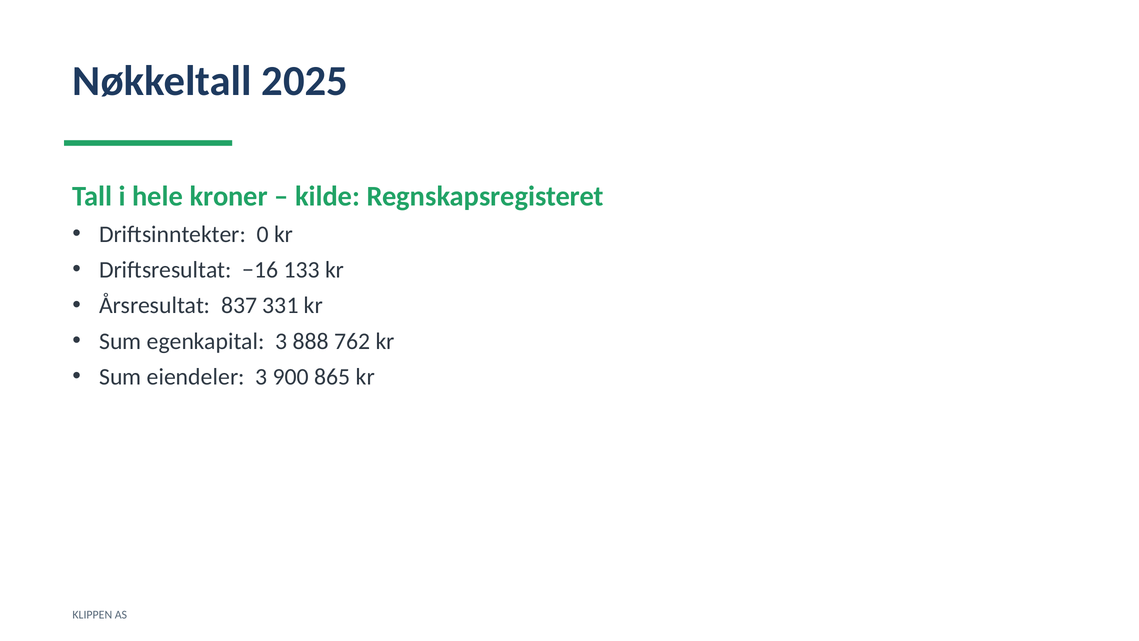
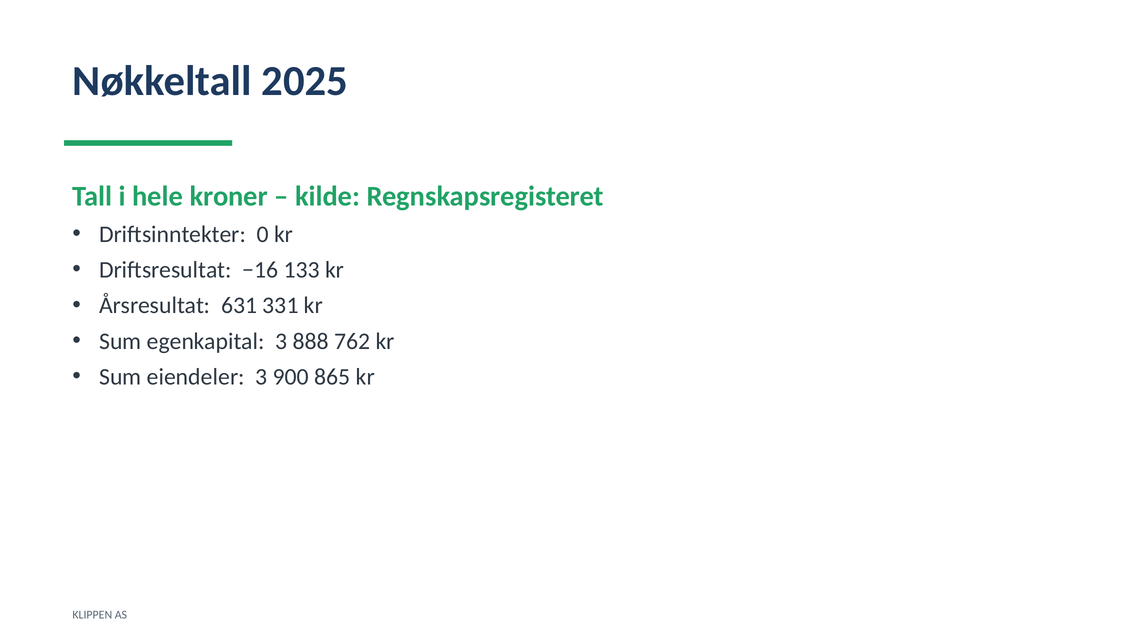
837: 837 -> 631 (239, 305)
